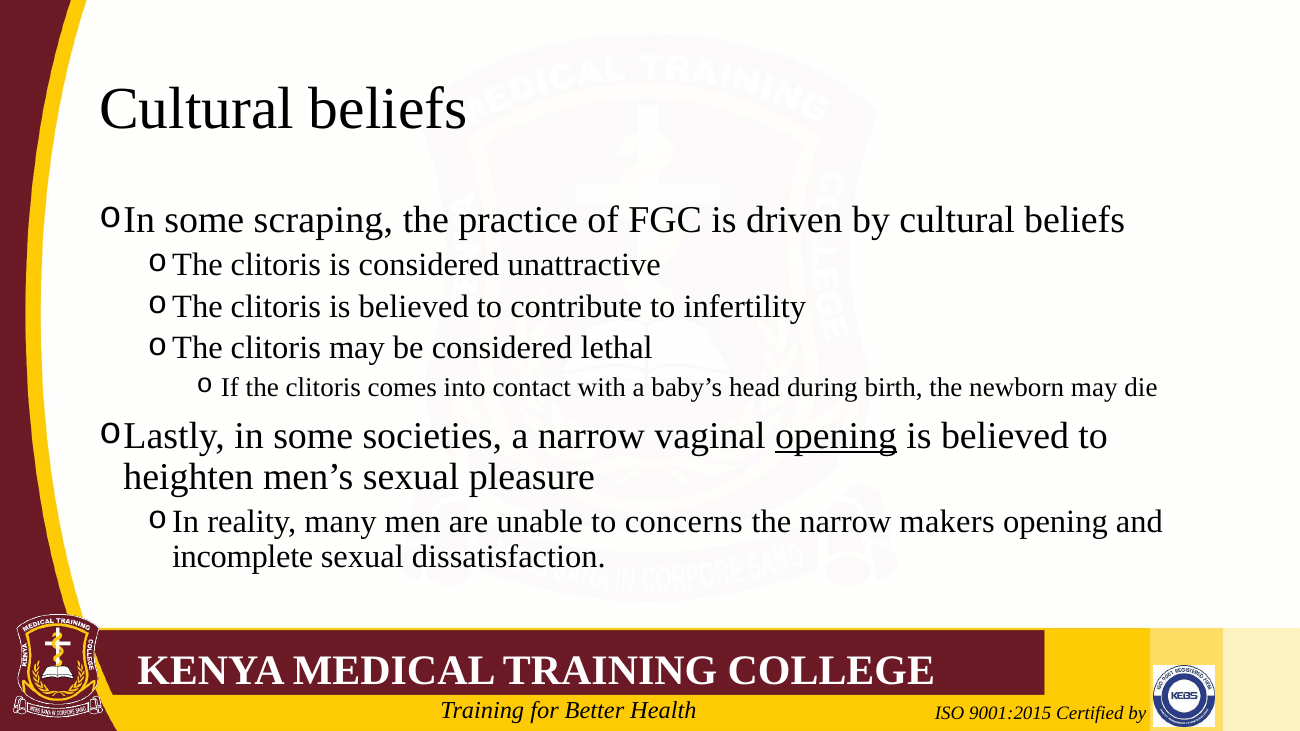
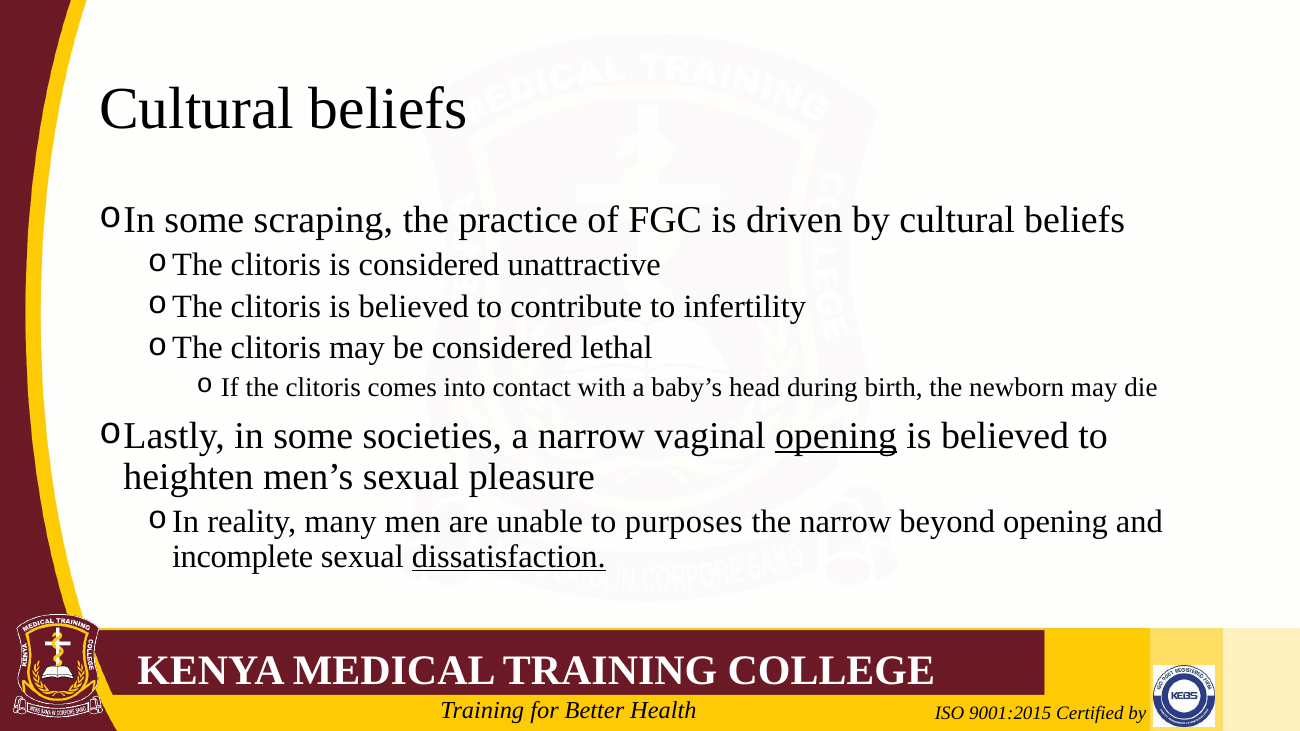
concerns: concerns -> purposes (684, 522)
makers: makers -> beyond (947, 522)
dissatisfaction underline: none -> present (509, 557)
